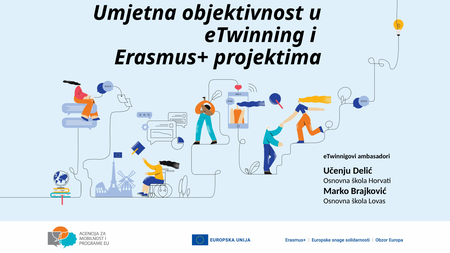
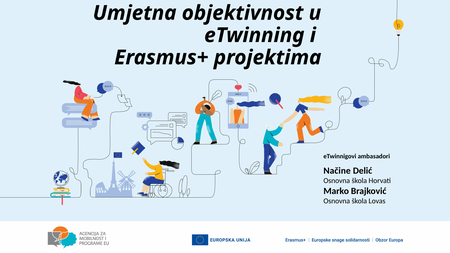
Učenju: Učenju -> Načine (337, 171)
